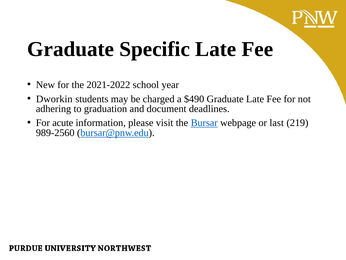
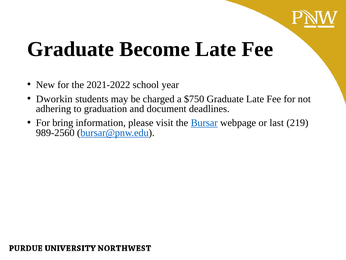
Specific: Specific -> Become (155, 49)
$490: $490 -> $750 (194, 99)
acute: acute -> bring (63, 123)
